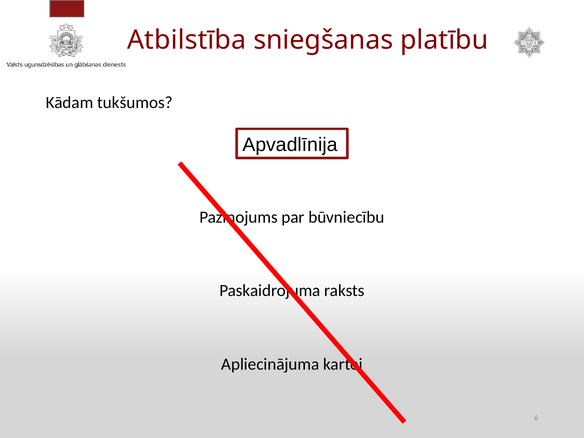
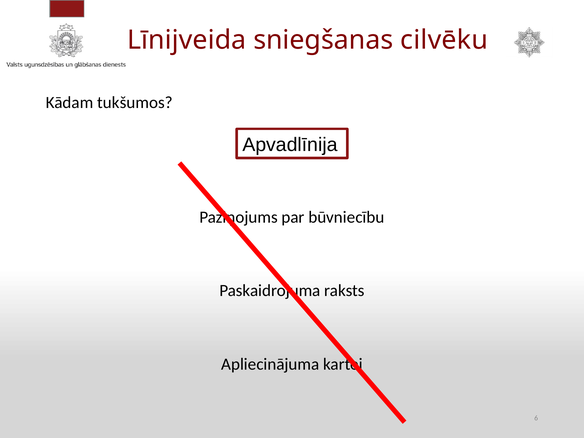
Atbilstība: Atbilstība -> Līnijveida (187, 40)
platību: platību -> cilvēku (444, 40)
